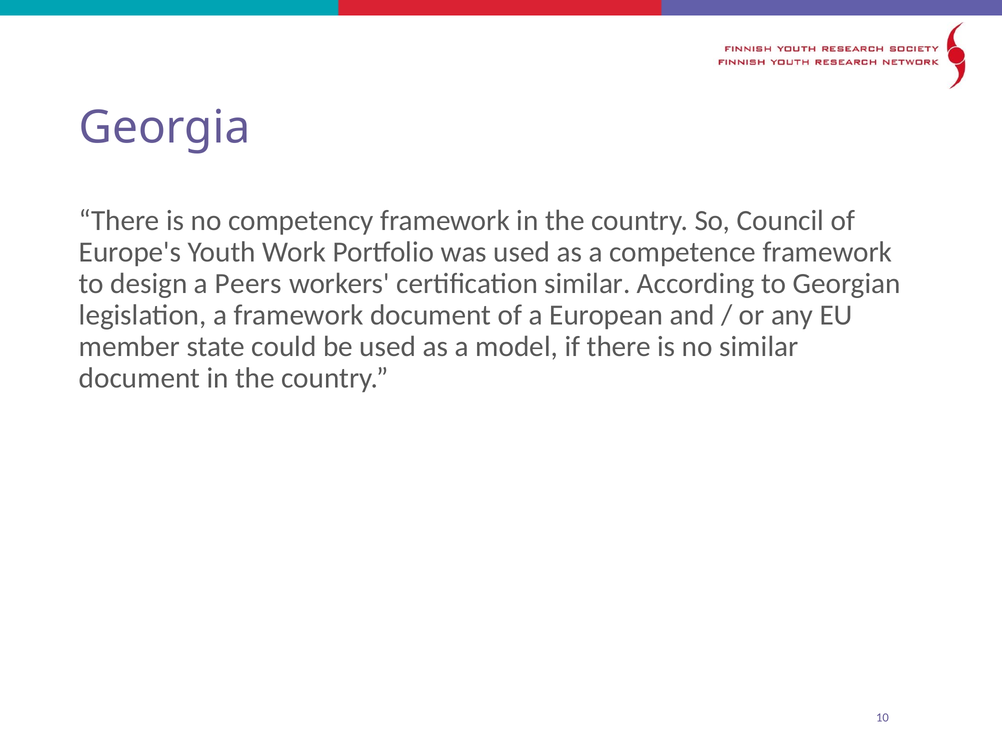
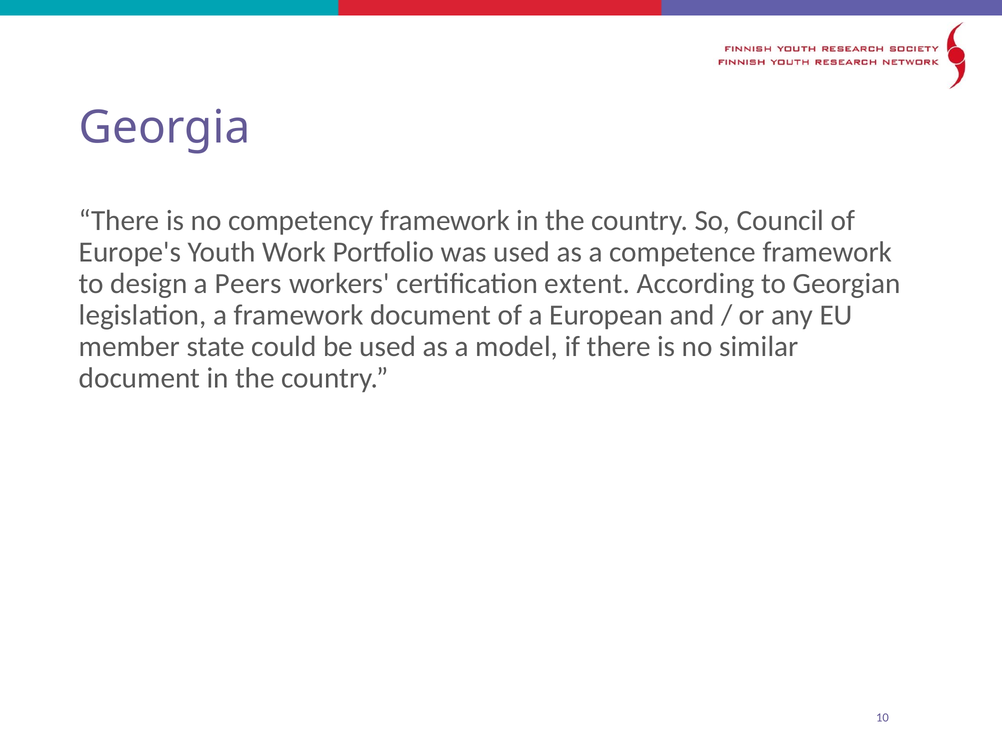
certification similar: similar -> extent (587, 284)
